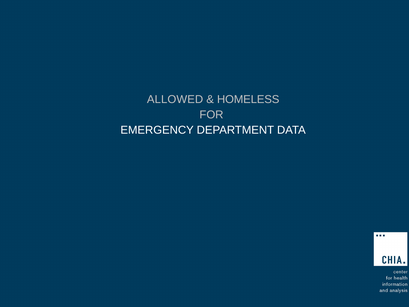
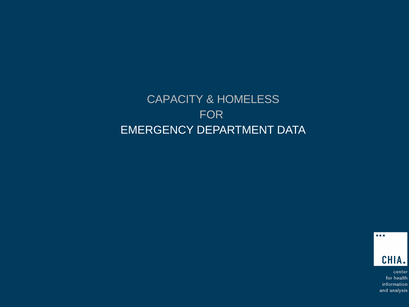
ALLOWED: ALLOWED -> CAPACITY (175, 99)
